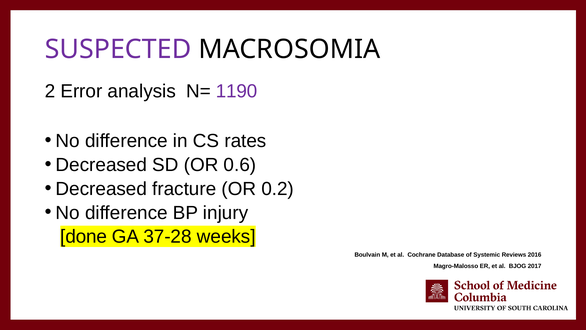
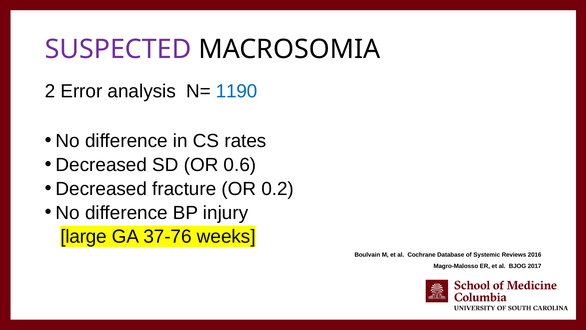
1190 colour: purple -> blue (237, 91)
done: done -> large (84, 236)
37-28: 37-28 -> 37-76 (168, 236)
